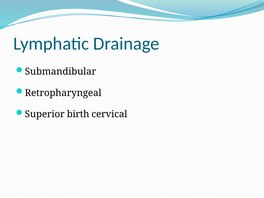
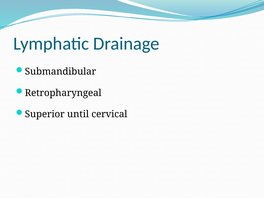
birth: birth -> until (78, 114)
